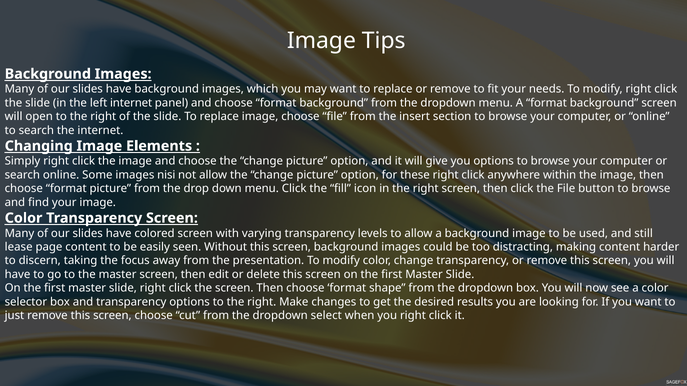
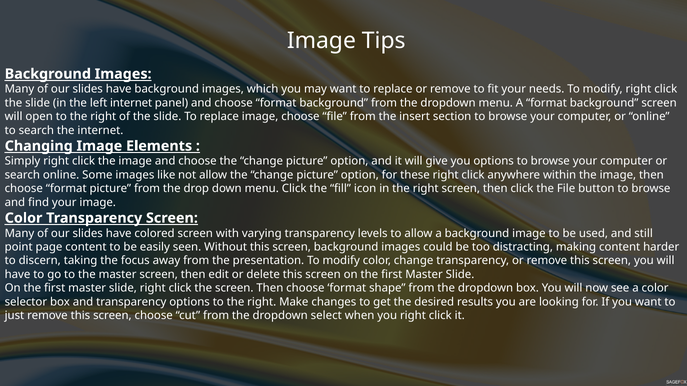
nisi: nisi -> like (166, 175)
lease: lease -> point (19, 247)
